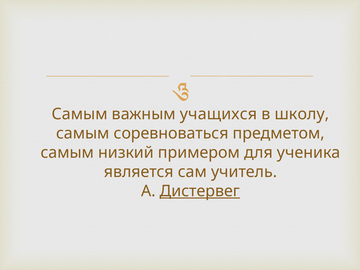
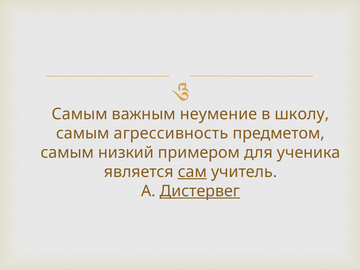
учащихся: учащихся -> неумение (219, 114)
соревноваться: соревноваться -> агрессивность (171, 133)
сам underline: none -> present (192, 172)
